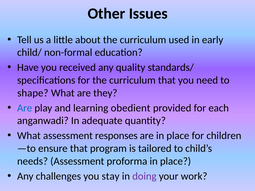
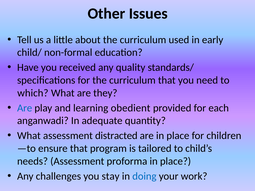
shape: shape -> which (33, 93)
responses: responses -> distracted (116, 136)
doing colour: purple -> blue (144, 176)
